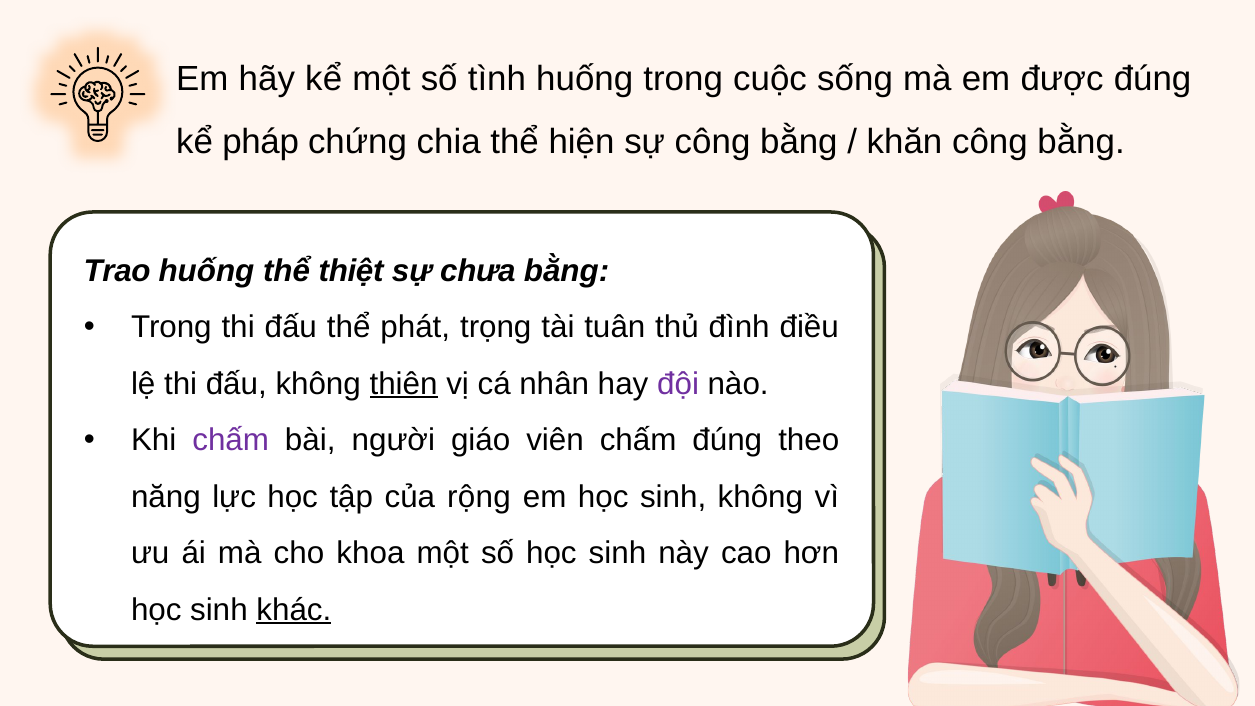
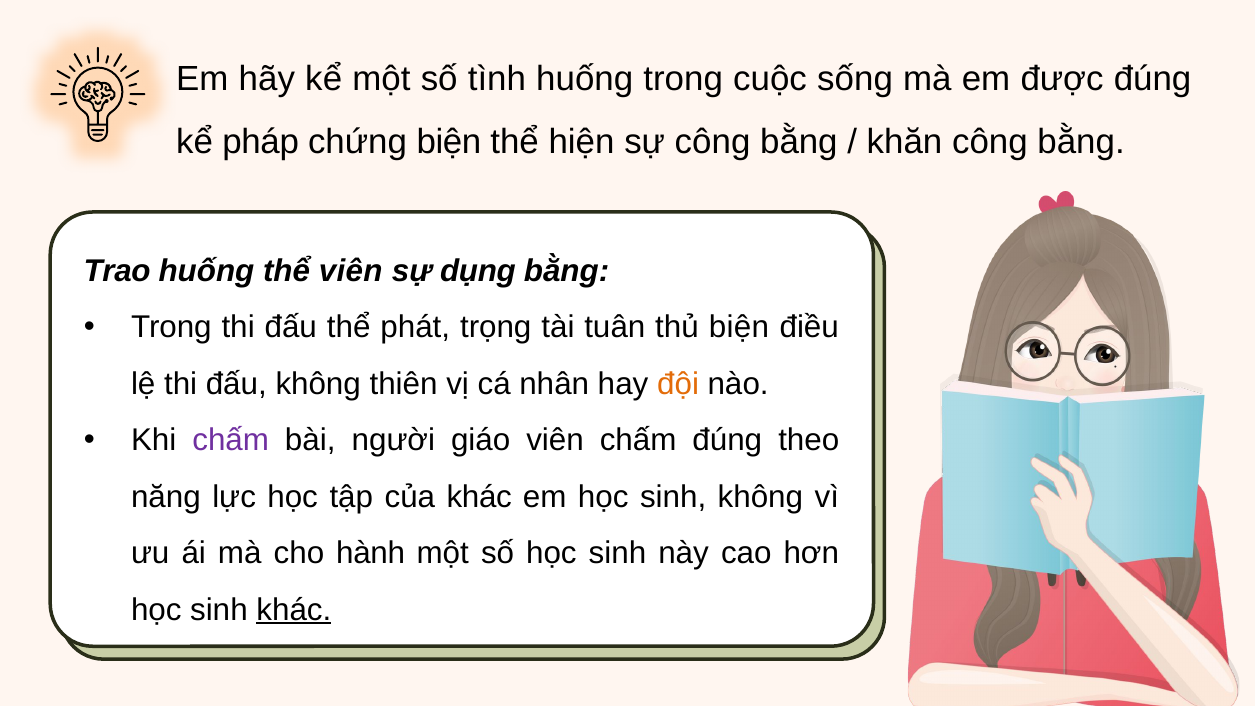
chứng chia: chia -> biện (449, 142)
thể thiệt: thiệt -> viên (351, 271)
chưa: chưa -> dụng (478, 271)
thủ đình: đình -> biện (739, 327)
thiên underline: present -> none (404, 384)
đội colour: purple -> orange (678, 384)
của rộng: rộng -> khác (479, 497)
khoa: khoa -> hành (371, 553)
